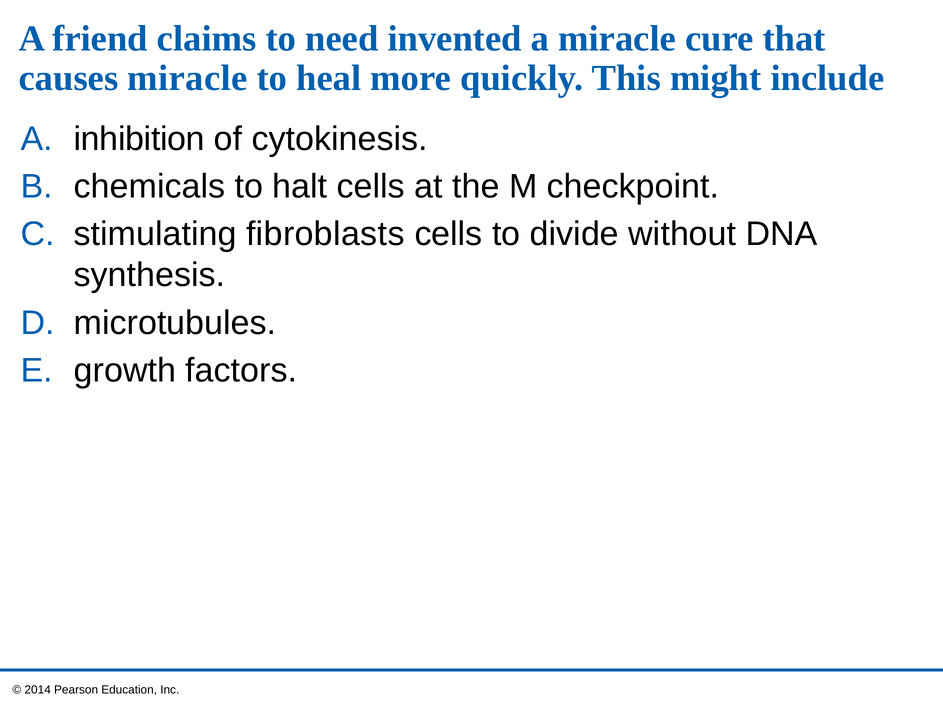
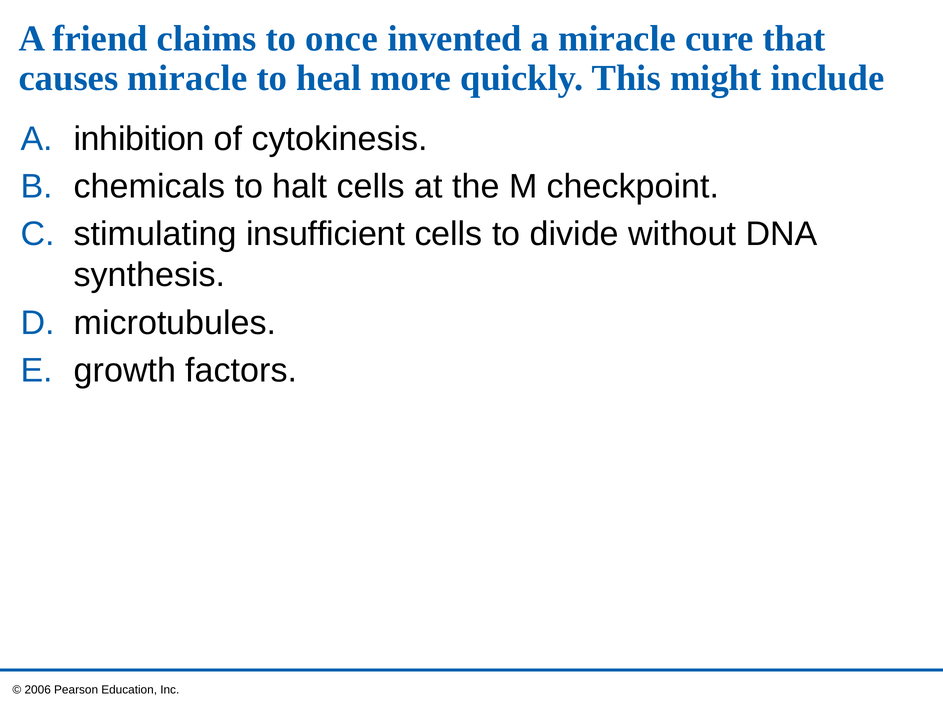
need: need -> once (342, 38)
fibroblasts: fibroblasts -> insufficient (326, 234)
2014: 2014 -> 2006 (38, 689)
